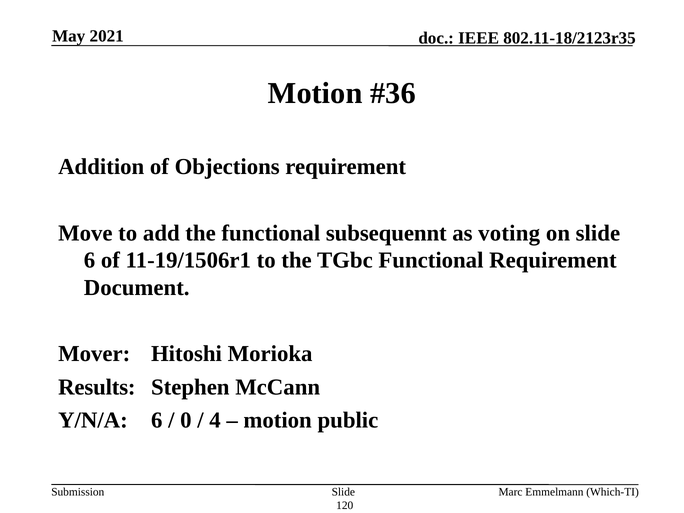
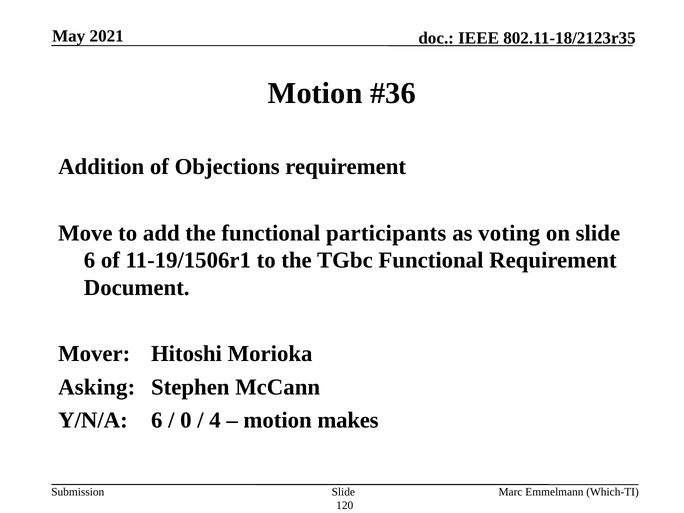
subsequennt: subsequennt -> participants (386, 233)
Results: Results -> Asking (97, 387)
public: public -> makes (348, 420)
